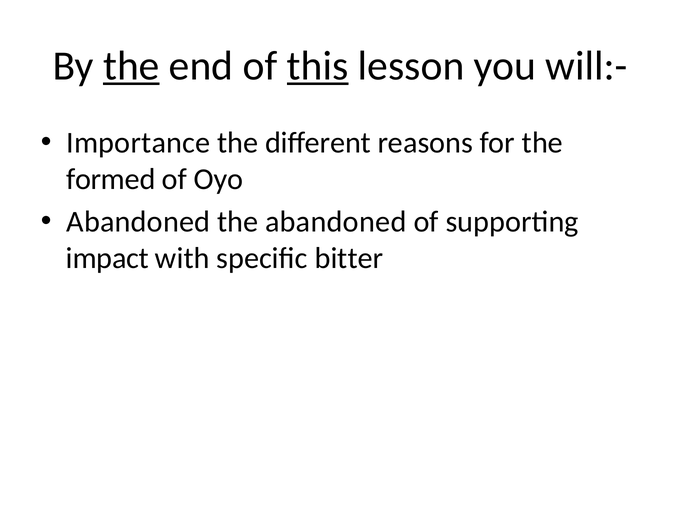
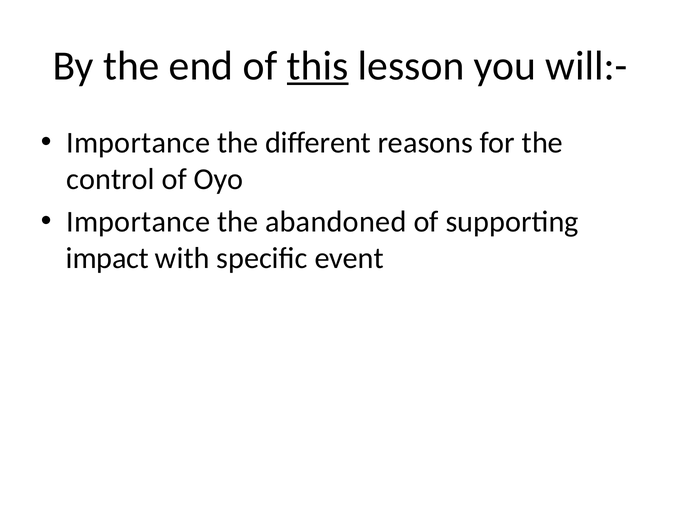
the underline: present -> none (131, 66)
formed: formed -> control (111, 179)
Abandoned: Abandoned -> Importance (138, 222)
bitter: bitter -> event (349, 258)
